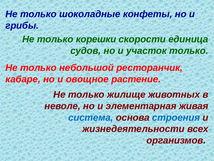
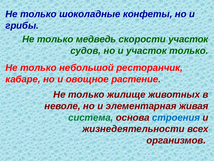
корешки: корешки -> медведь (96, 39)
скорости единица: единица -> участок (188, 39)
система colour: blue -> green (91, 117)
